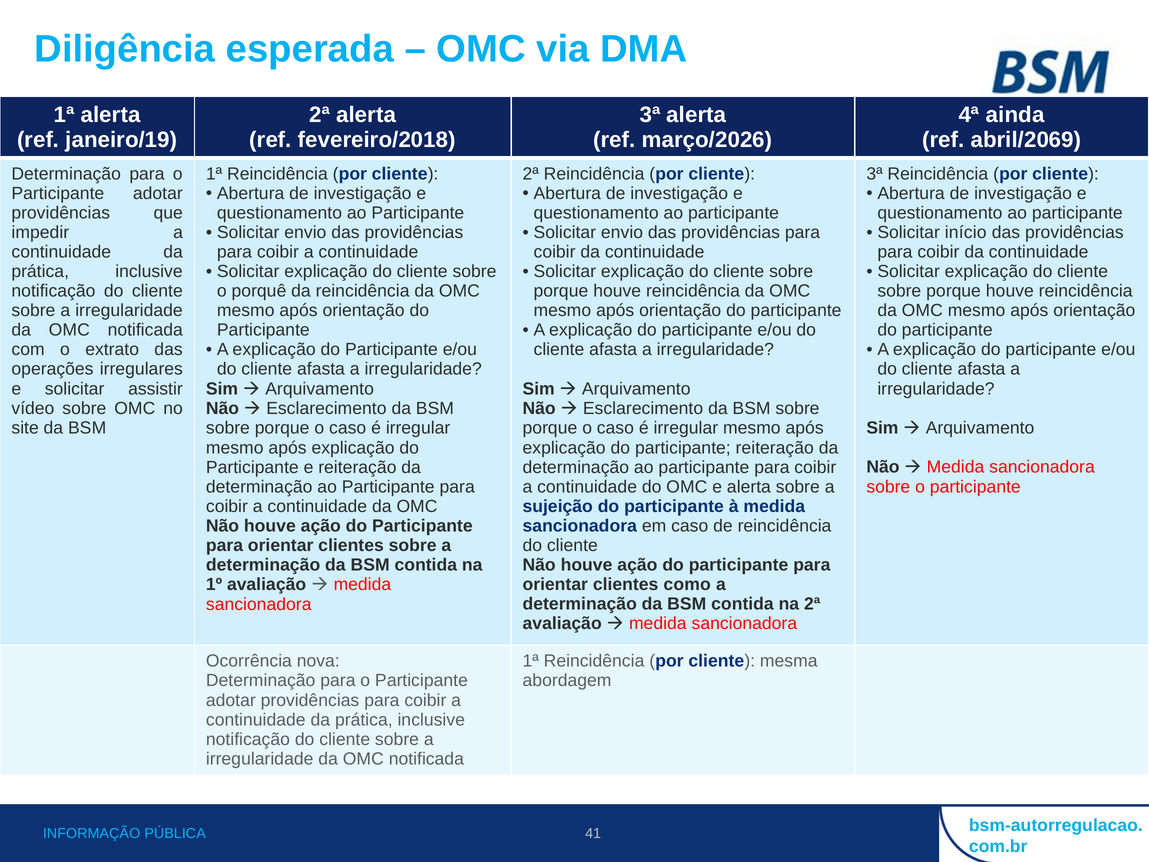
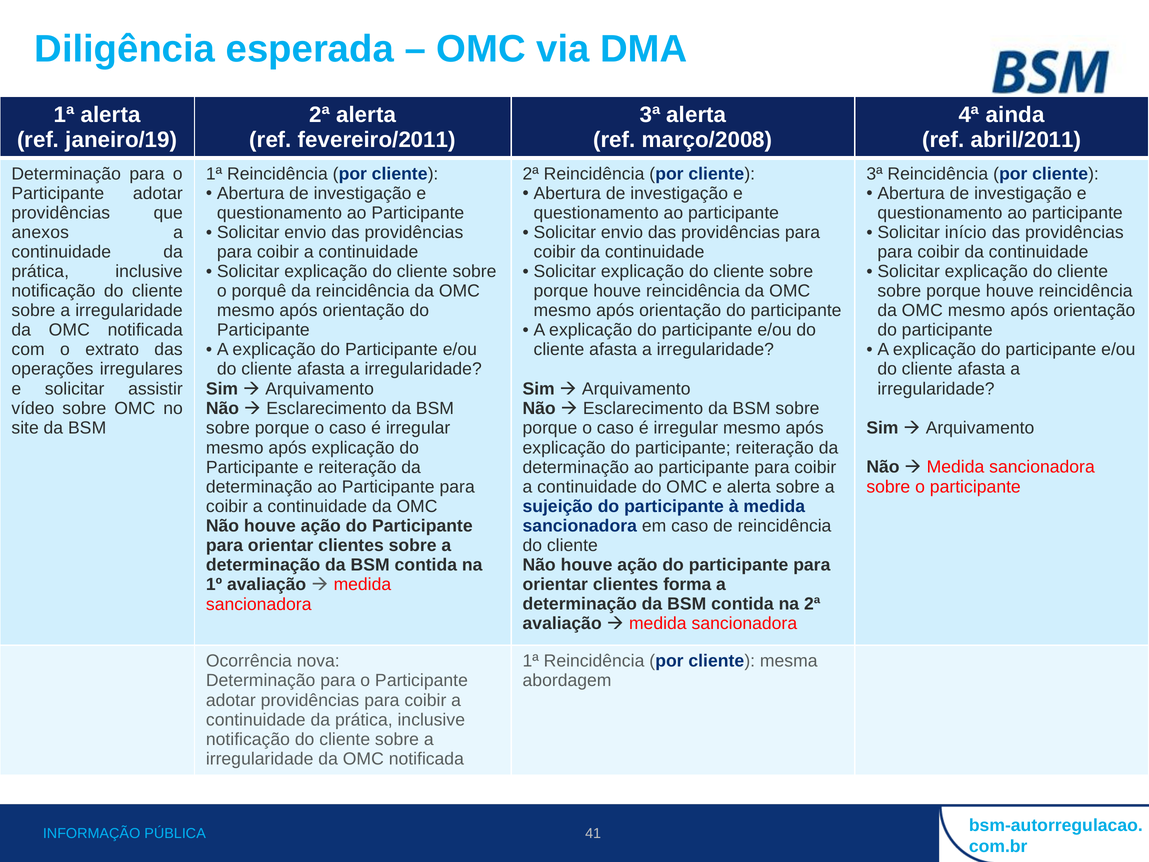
fevereiro/2018: fevereiro/2018 -> fevereiro/2011 (377, 140)
março/2026: março/2026 -> março/2008 (707, 140)
abril/2069: abril/2069 -> abril/2011 (1026, 140)
impedir: impedir -> anexos (40, 232)
como: como -> forma (687, 584)
